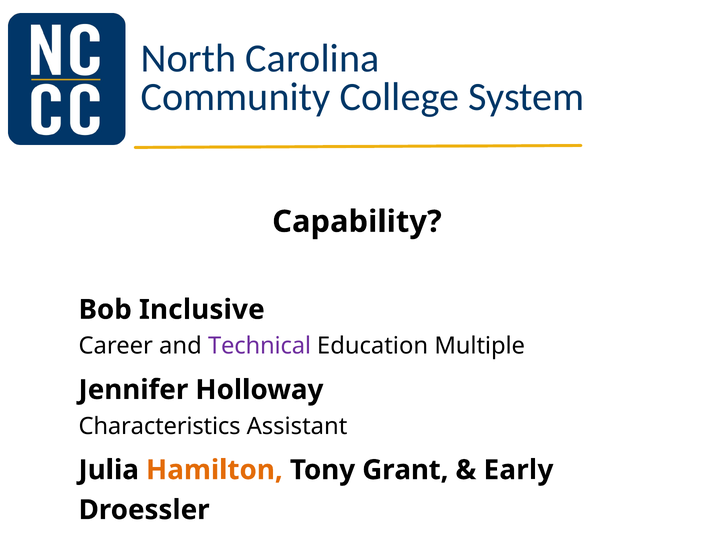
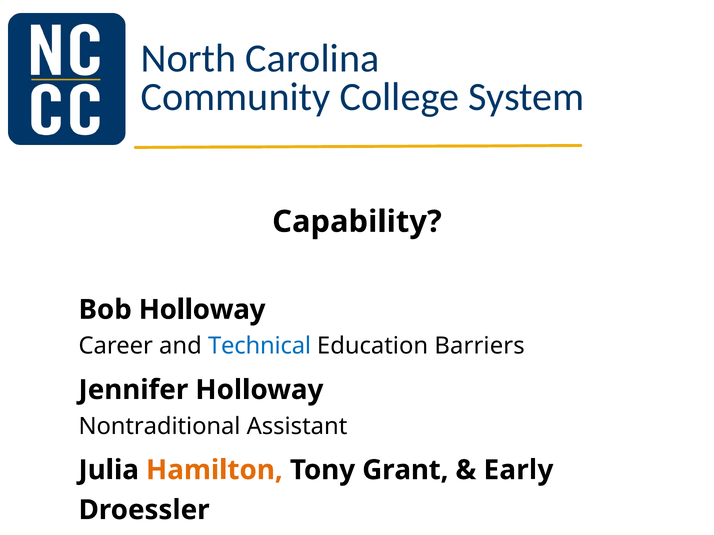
Bob Inclusive: Inclusive -> Holloway (202, 310)
Technical colour: purple -> blue (260, 346)
Multiple: Multiple -> Barriers (480, 346)
Characteristics: Characteristics -> Nontraditional (160, 427)
